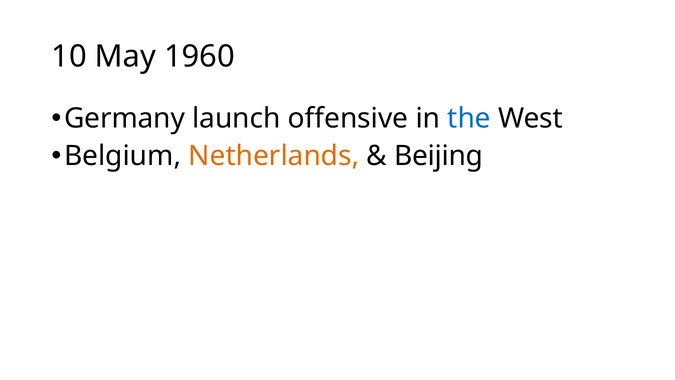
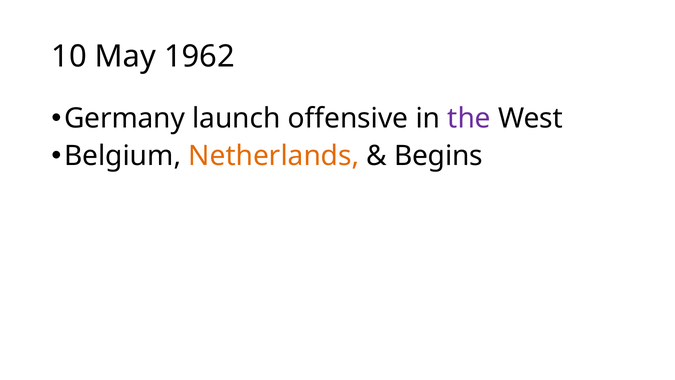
1960: 1960 -> 1962 (199, 57)
the colour: blue -> purple (469, 119)
Beijing: Beijing -> Begins (438, 156)
